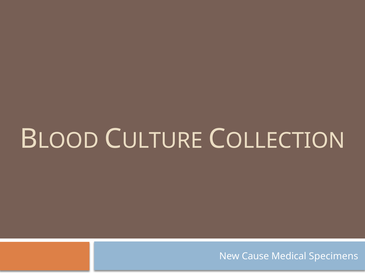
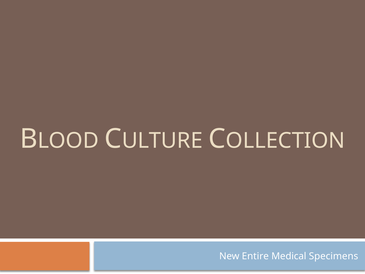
Cause: Cause -> Entire (255, 256)
